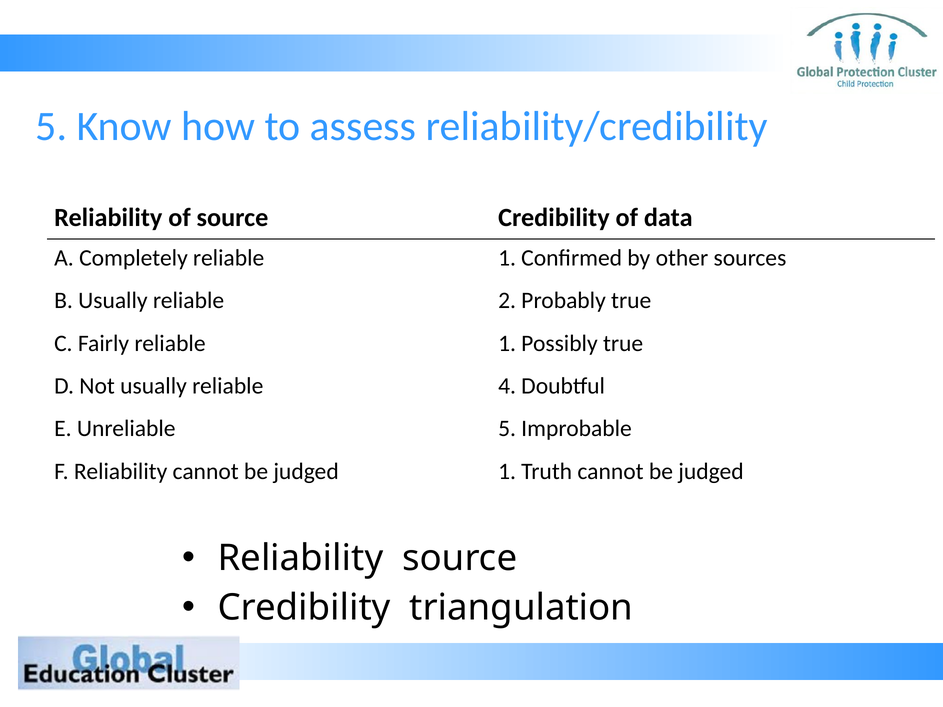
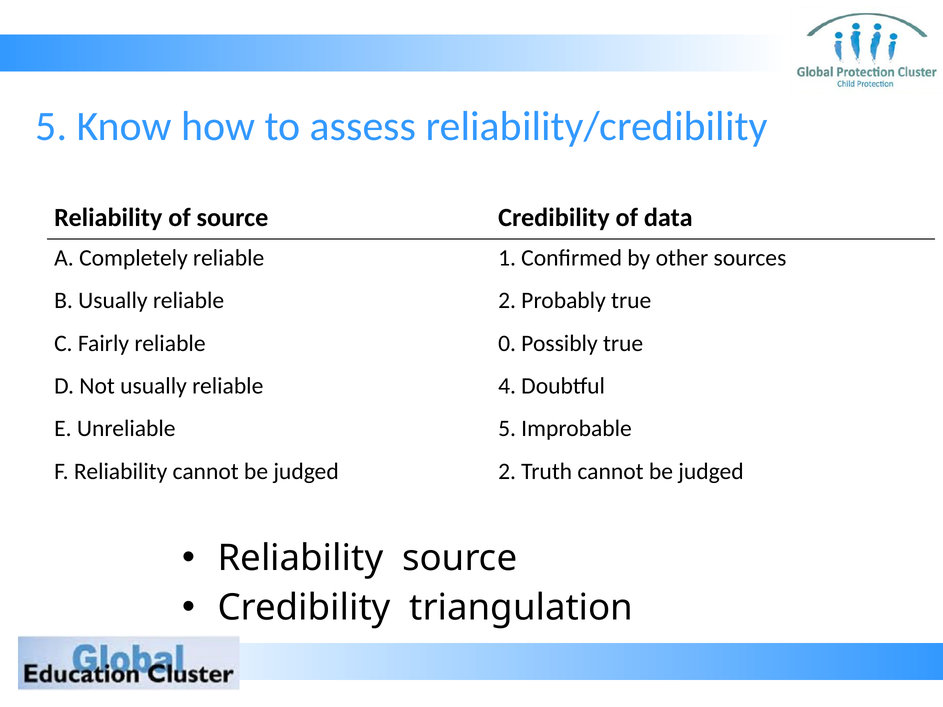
Fairly reliable 1: 1 -> 0 (507, 343)
judged 1: 1 -> 2 (507, 471)
